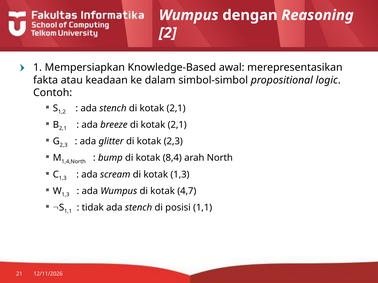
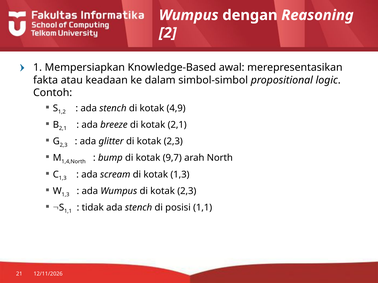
stench di kotak 2,1: 2,1 -> 4,9 (176, 108)
8,4: 8,4 -> 9,7 (172, 158)
Wumpus di kotak 4,7: 4,7 -> 2,3 (187, 191)
